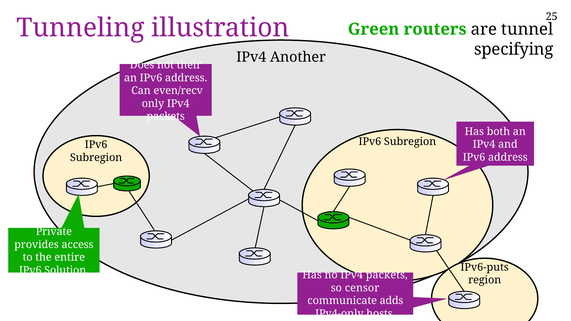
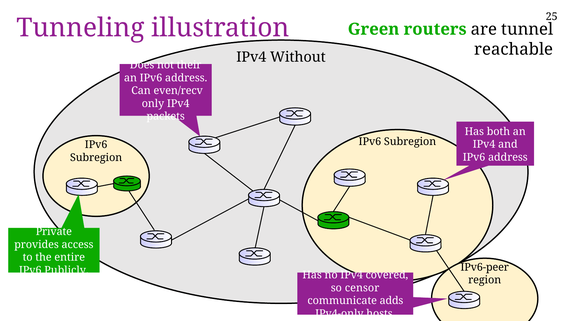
specifying: specifying -> reachable (514, 49)
Another: Another -> Without (298, 57)
IPv6-puts: IPv6-puts -> IPv6-peer (485, 267)
Solution: Solution -> Publicly (66, 270)
no IPv4 packets: packets -> covered (387, 275)
